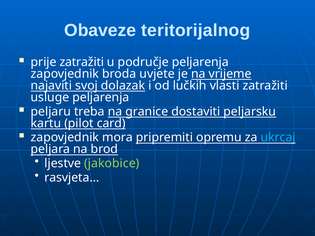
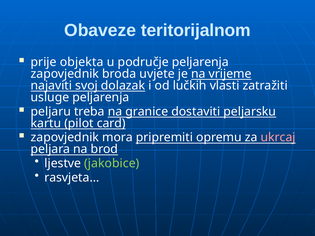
teritorijalnog: teritorijalnog -> teritorijalnom (196, 30)
prije zatražiti: zatražiti -> objekta (82, 62)
ukrcaj colour: light blue -> pink (278, 138)
